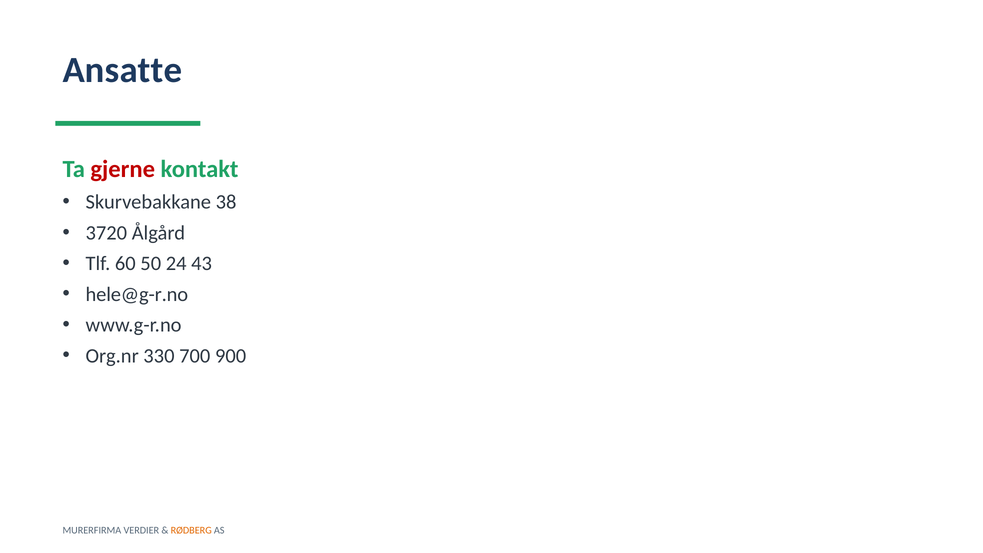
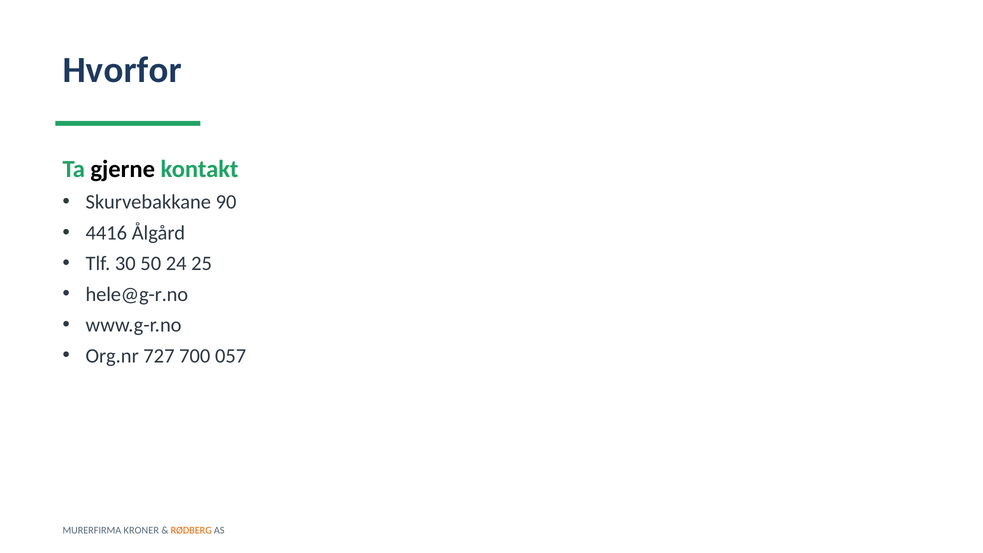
Ansatte: Ansatte -> Hvorfor (122, 70)
gjerne colour: red -> black (123, 169)
38: 38 -> 90 (226, 202)
3720: 3720 -> 4416 (106, 233)
60: 60 -> 30 (125, 264)
43: 43 -> 25 (202, 264)
330: 330 -> 727 (159, 356)
900: 900 -> 057 (231, 356)
VERDIER: VERDIER -> KRONER (141, 531)
